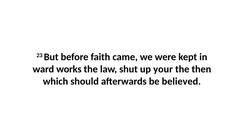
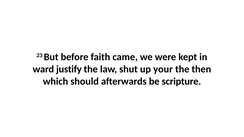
works: works -> justify (69, 69)
believed: believed -> scripture (181, 82)
